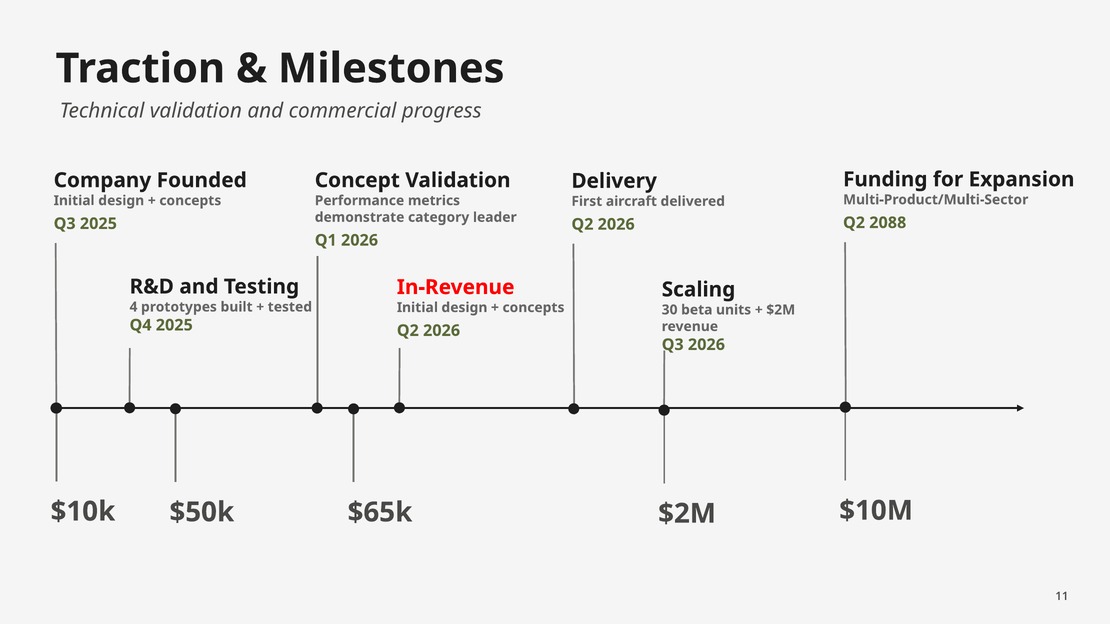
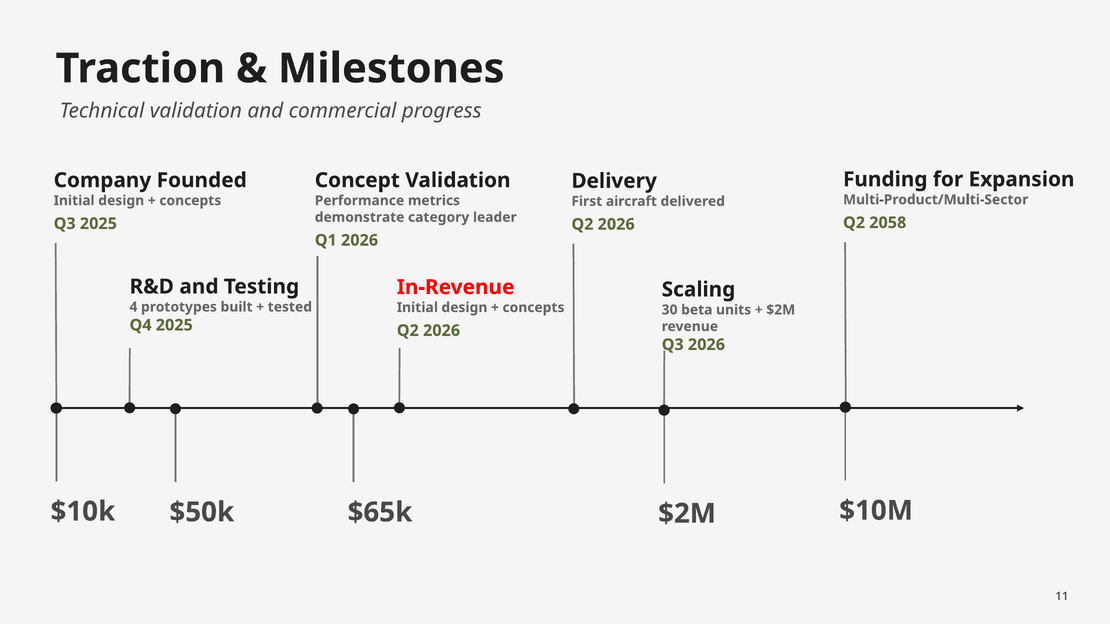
2088: 2088 -> 2058 (888, 223)
